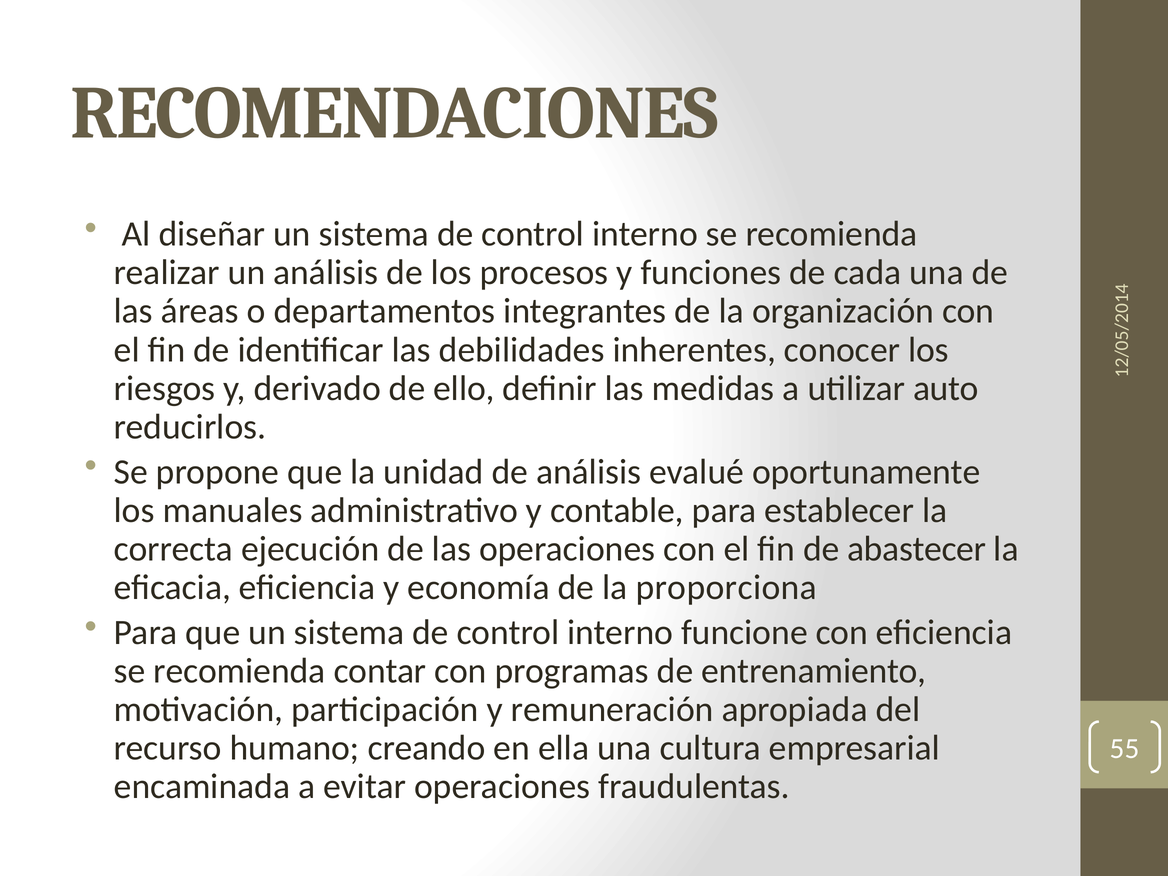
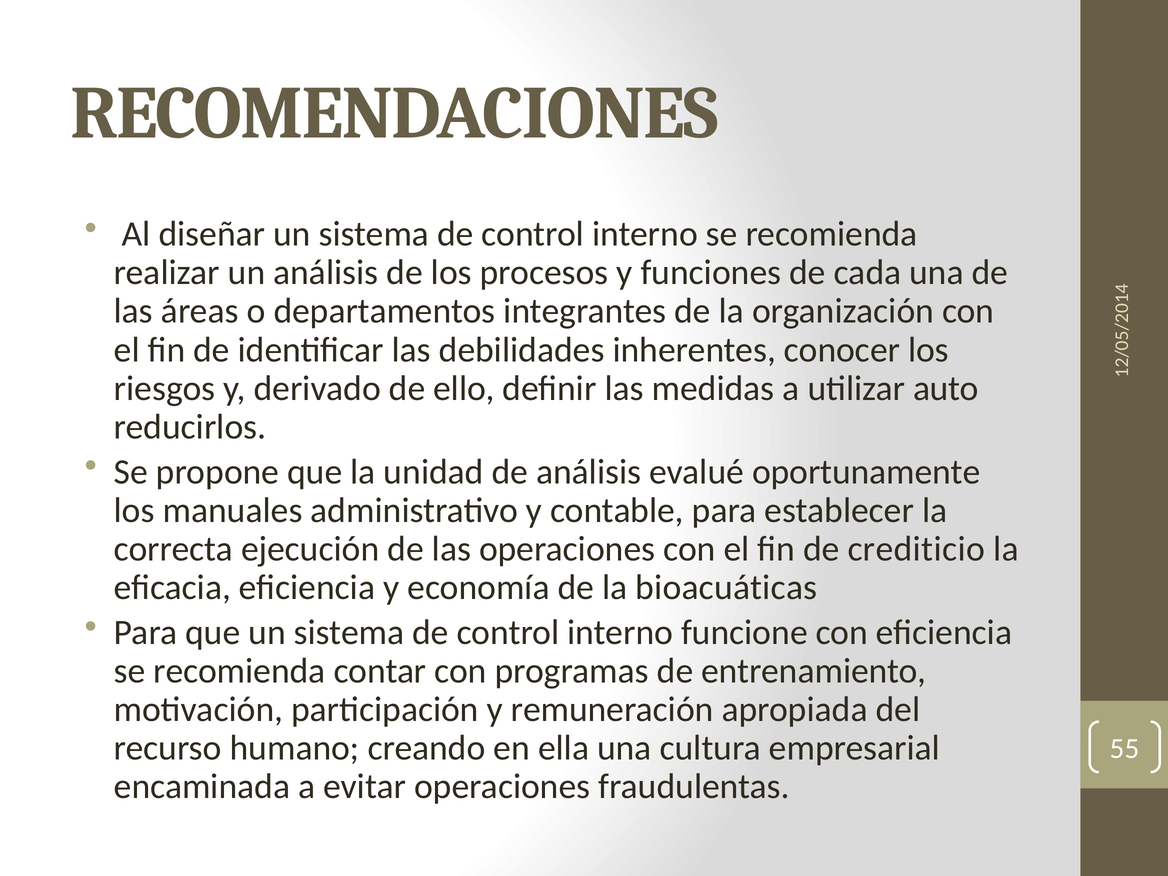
abastecer: abastecer -> crediticio (916, 549)
proporciona: proporciona -> bioacuáticas (726, 587)
